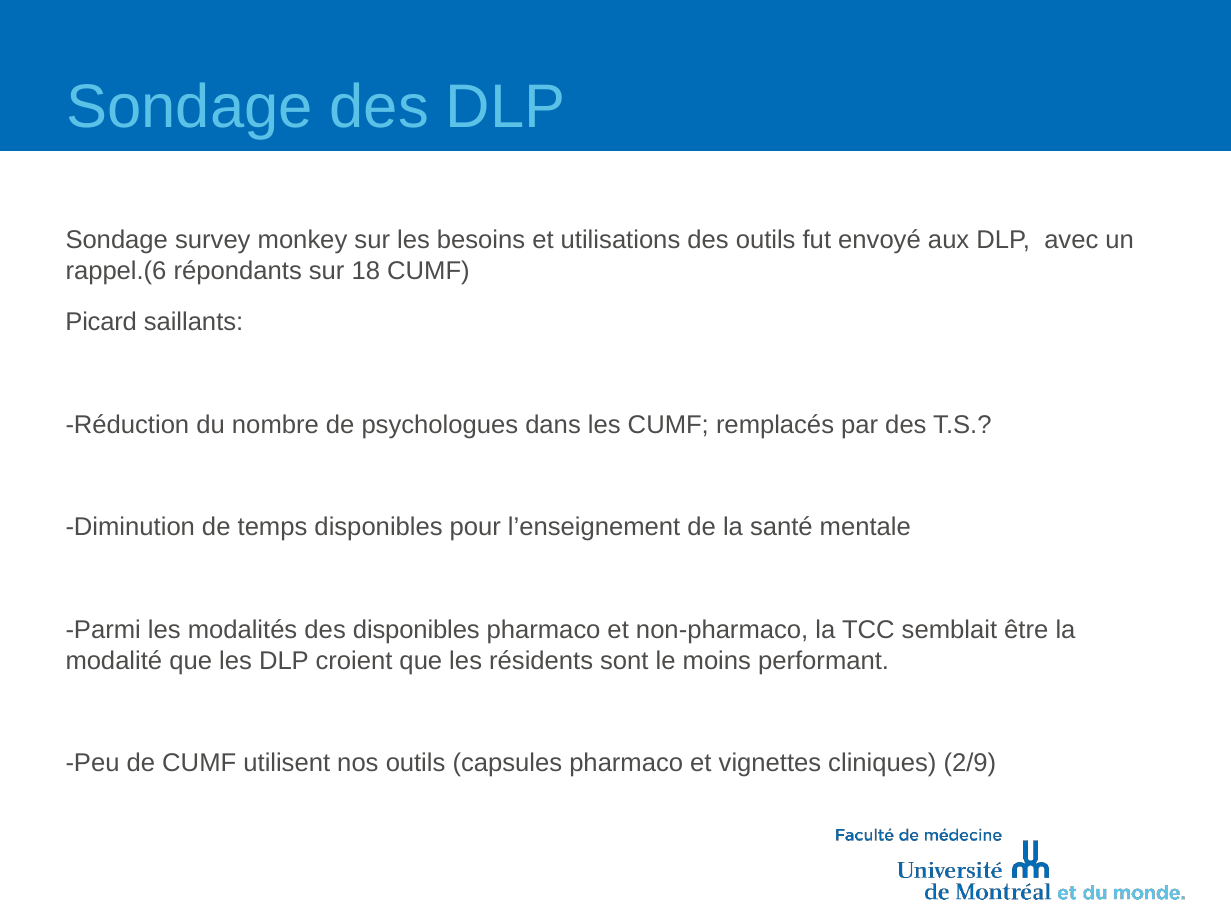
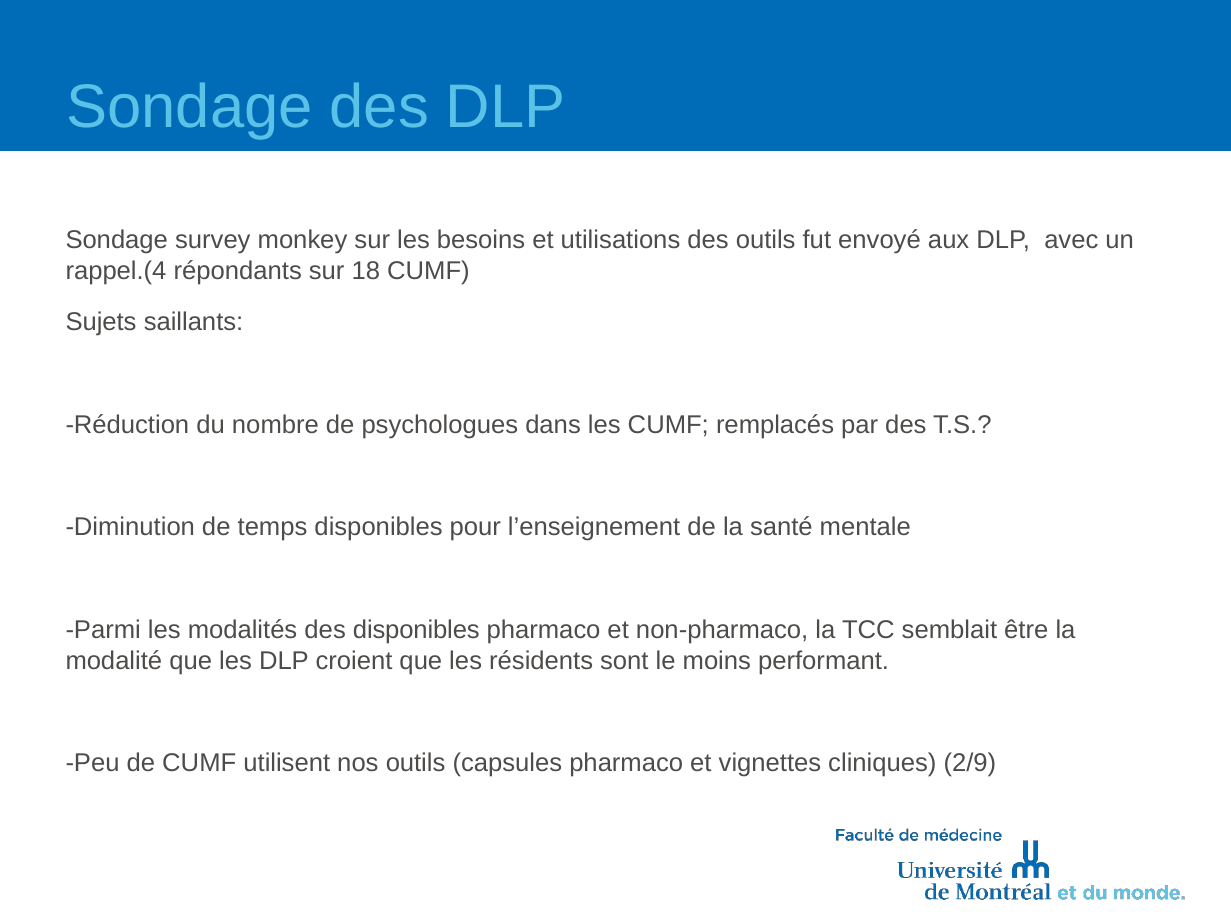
rappel.(6: rappel.(6 -> rappel.(4 (116, 271)
Picard: Picard -> Sujets (101, 322)
